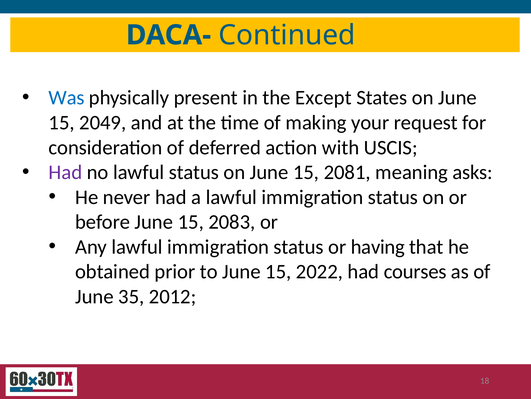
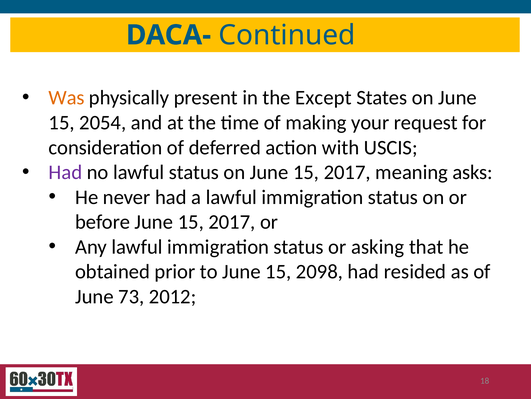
Was colour: blue -> orange (67, 98)
2049: 2049 -> 2054 (103, 122)
on June 15 2081: 2081 -> 2017 (347, 172)
before June 15 2083: 2083 -> 2017 (232, 222)
having: having -> asking (378, 246)
2022: 2022 -> 2098 (319, 271)
courses: courses -> resided (415, 271)
35: 35 -> 73 (131, 296)
